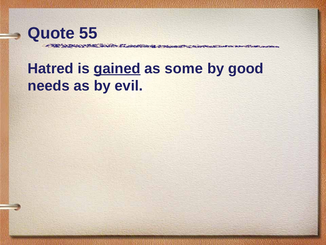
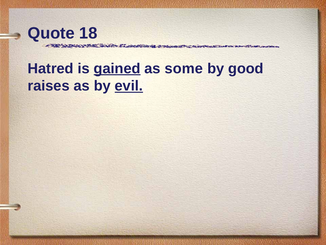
55: 55 -> 18 (88, 33)
needs: needs -> raises (49, 86)
evil underline: none -> present (129, 86)
